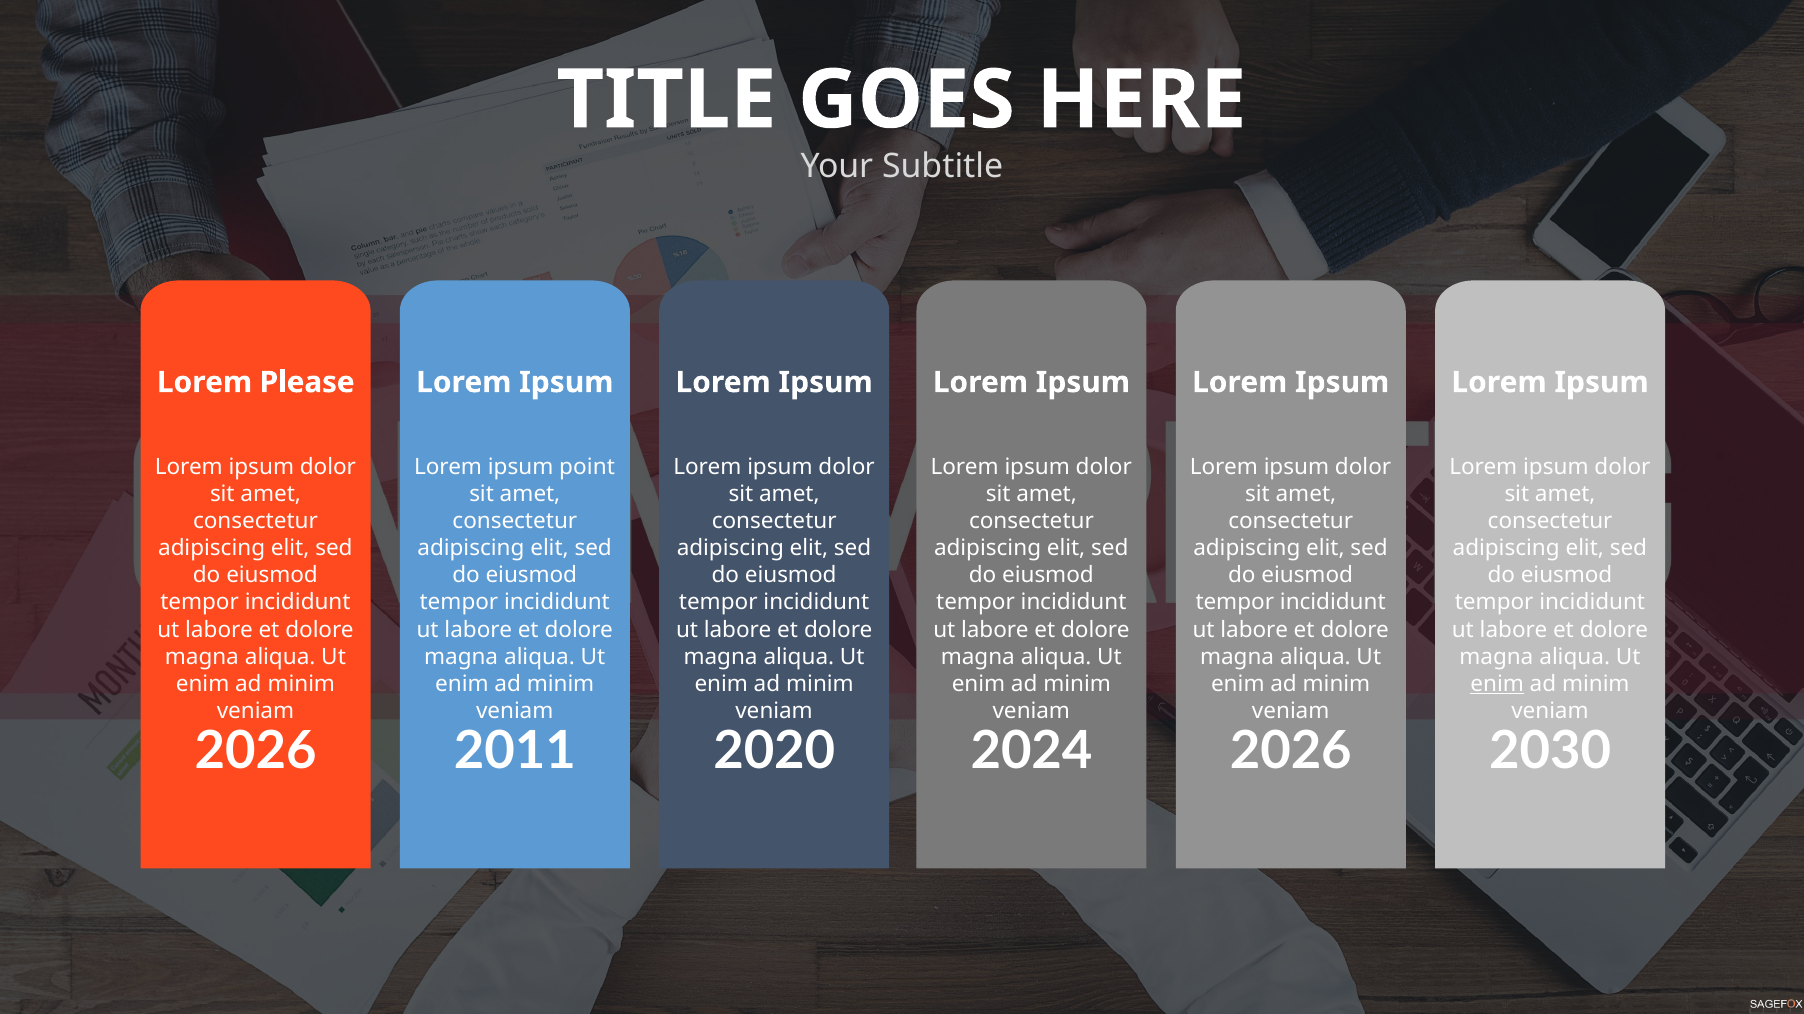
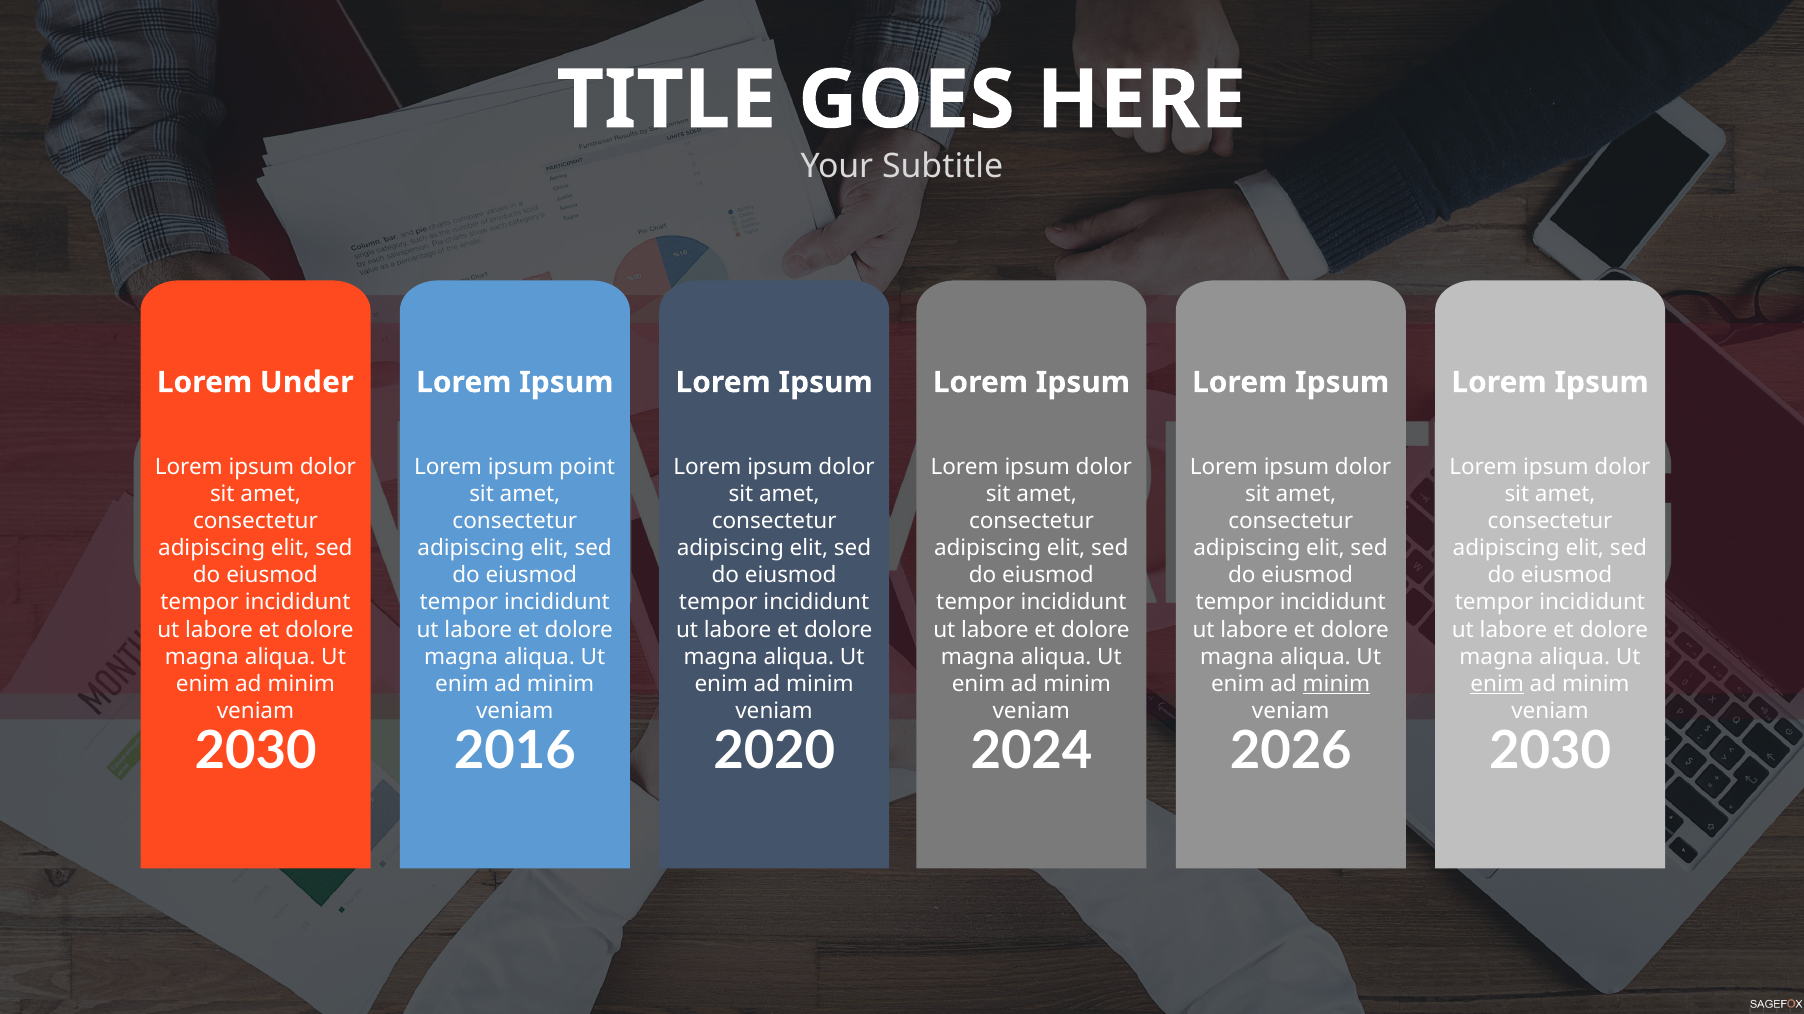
Please: Please -> Under (307, 383)
minim underline: none -> present (1336, 684)
2026: 2026 -> 2030 (256, 752)
2011: 2011 -> 2016 (515, 752)
